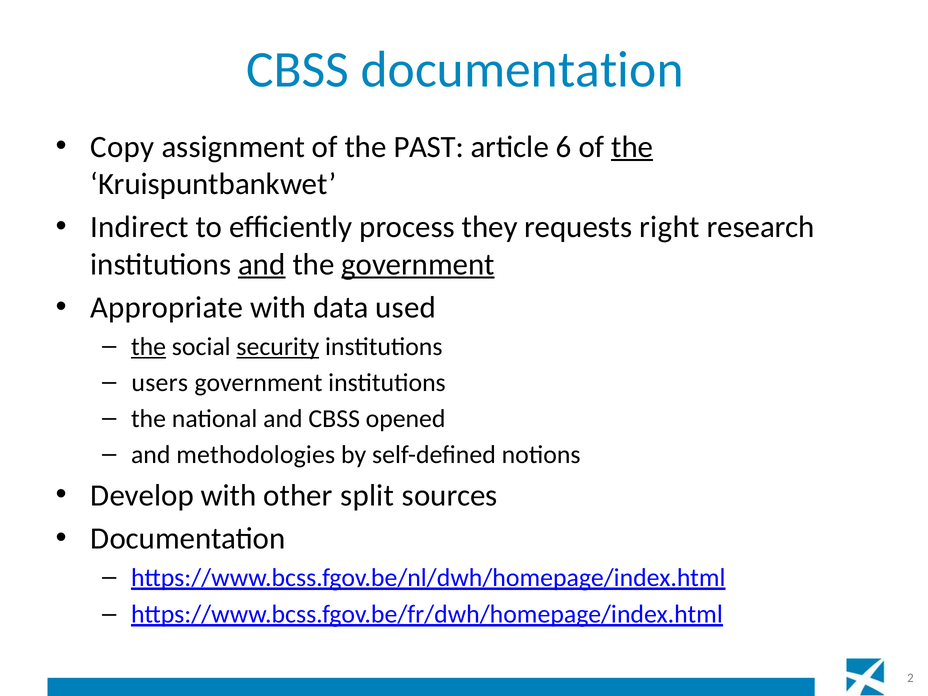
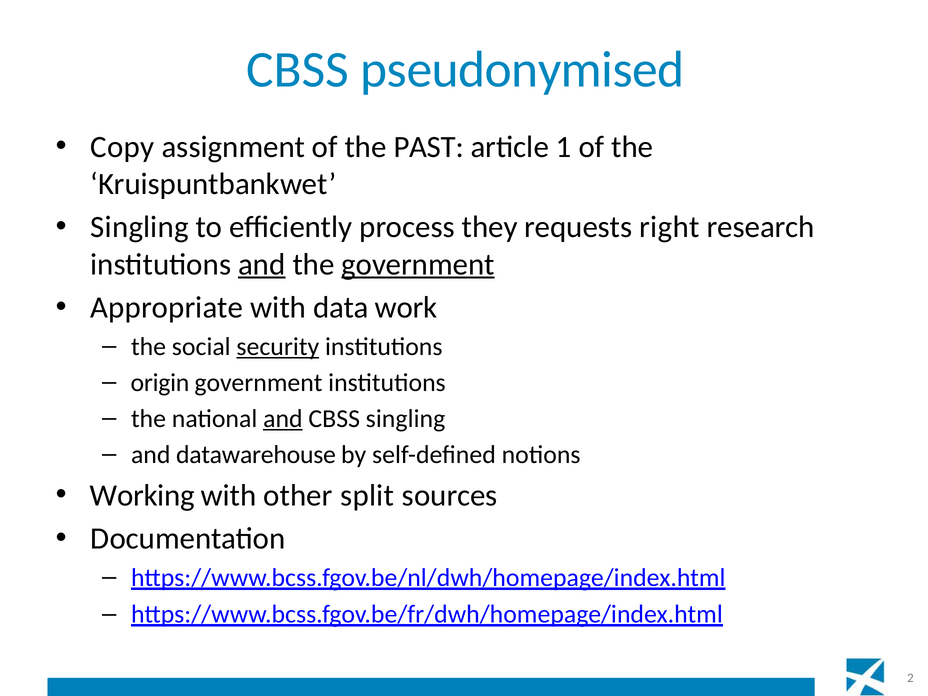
CBSS documentation: documentation -> pseudonymised (522, 70)
6: 6 -> 1 (564, 147)
the underline: present -> none (632, 147)
Indirect: Indirect -> Singling (140, 227)
used: used -> work (406, 308)
the underline: present -> none (149, 347)
users: users -> origin (160, 383)
and underline: none -> present (283, 419)
CBSS opened: opened -> singling (406, 419)
methodologies: methodologies -> datawarehouse (256, 455)
Develop: Develop -> Working (142, 495)
